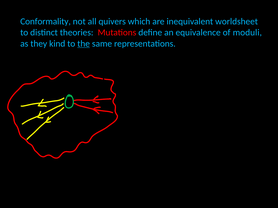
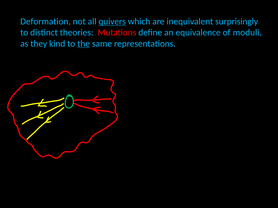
Conformality: Conformality -> Deformation (45, 21)
quivers underline: none -> present (112, 21)
worldsheet: worldsheet -> surprisingly (237, 21)
